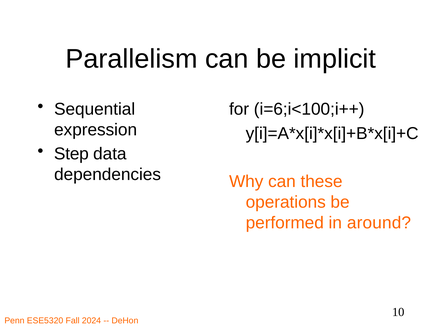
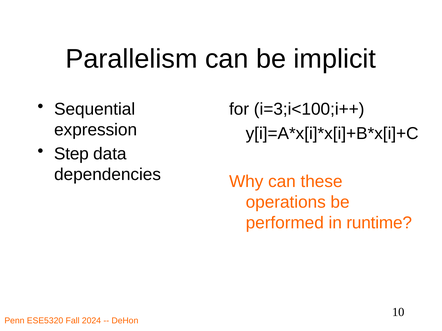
i=6;i<100;i++: i=6;i<100;i++ -> i=3;i<100;i++ (309, 109)
around: around -> runtime (379, 223)
